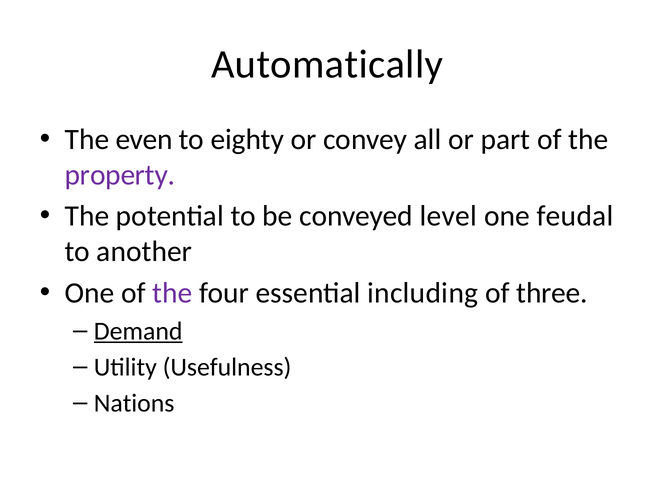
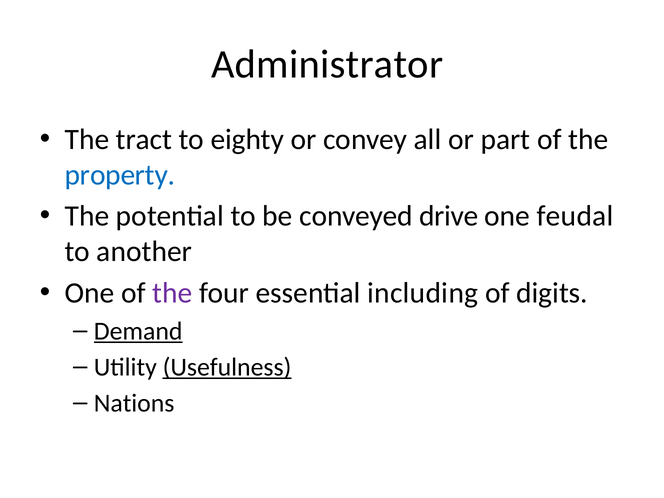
Automatically: Automatically -> Administrator (327, 64)
even: even -> tract (144, 139)
property colour: purple -> blue (120, 175)
level: level -> drive (449, 216)
three: three -> digits (552, 293)
Usefulness underline: none -> present (227, 367)
